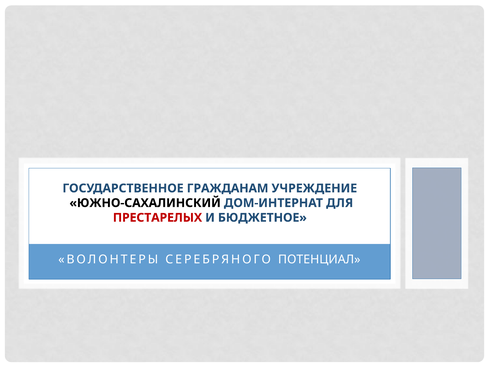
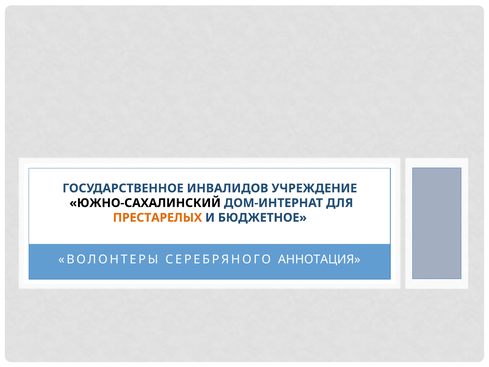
ГРАЖДАНАМ: ГРАЖДАНАМ -> ИНВАЛИДОВ (228, 188)
ПРЕСТАРЕЛЫХ colour: red -> orange (157, 218)
ПОТЕНЦИАЛ: ПОТЕНЦИАЛ -> АННОТАЦИЯ (319, 259)
